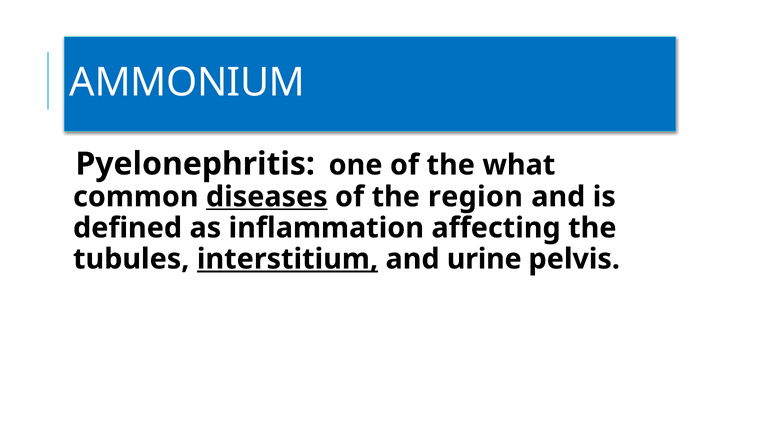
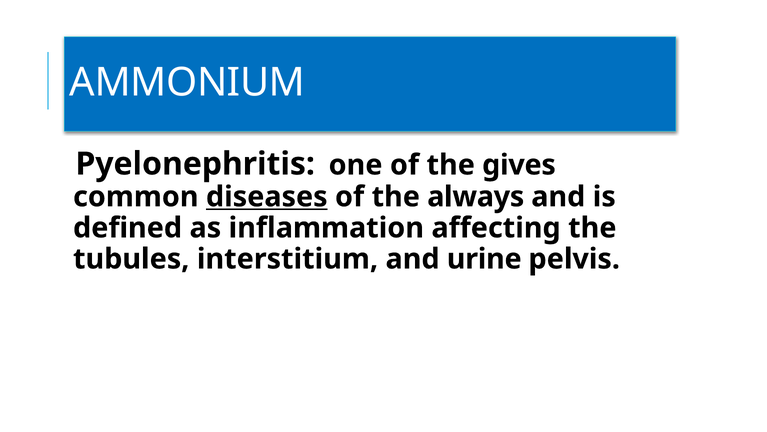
what: what -> gives (519, 165)
region: region -> always (476, 197)
interstitium underline: present -> none (287, 259)
